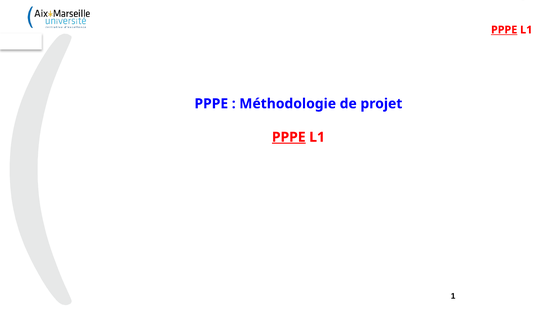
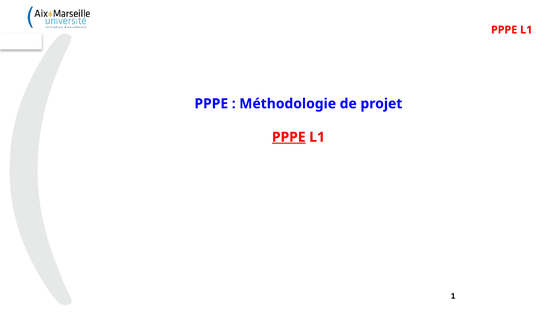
PPPE underline: present -> none (504, 30)
